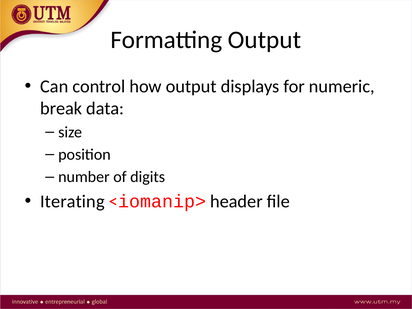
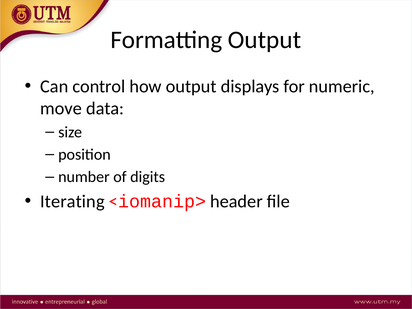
break: break -> move (61, 108)
